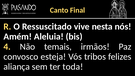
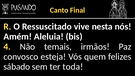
tribos: tribos -> quem (95, 57)
aliança: aliança -> sábado (17, 67)
